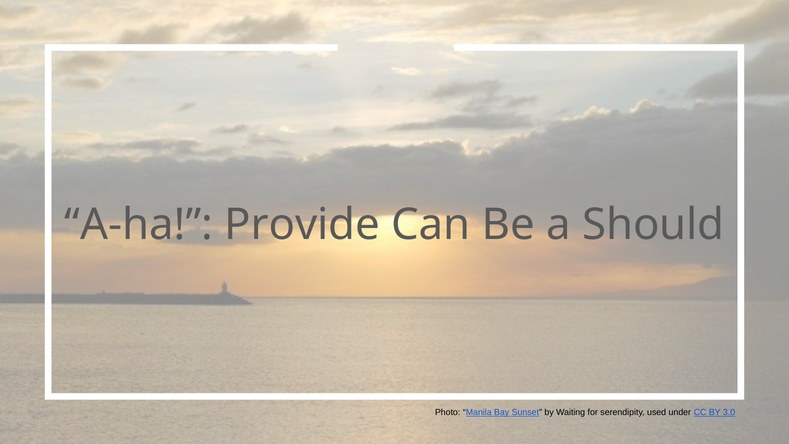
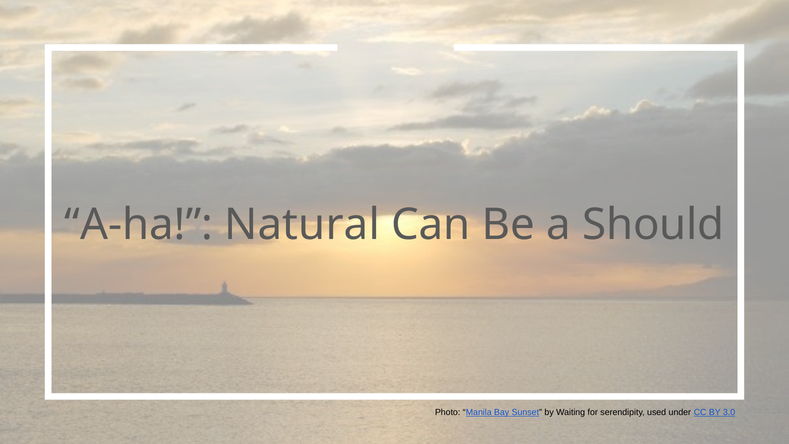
Provide: Provide -> Natural (302, 225)
